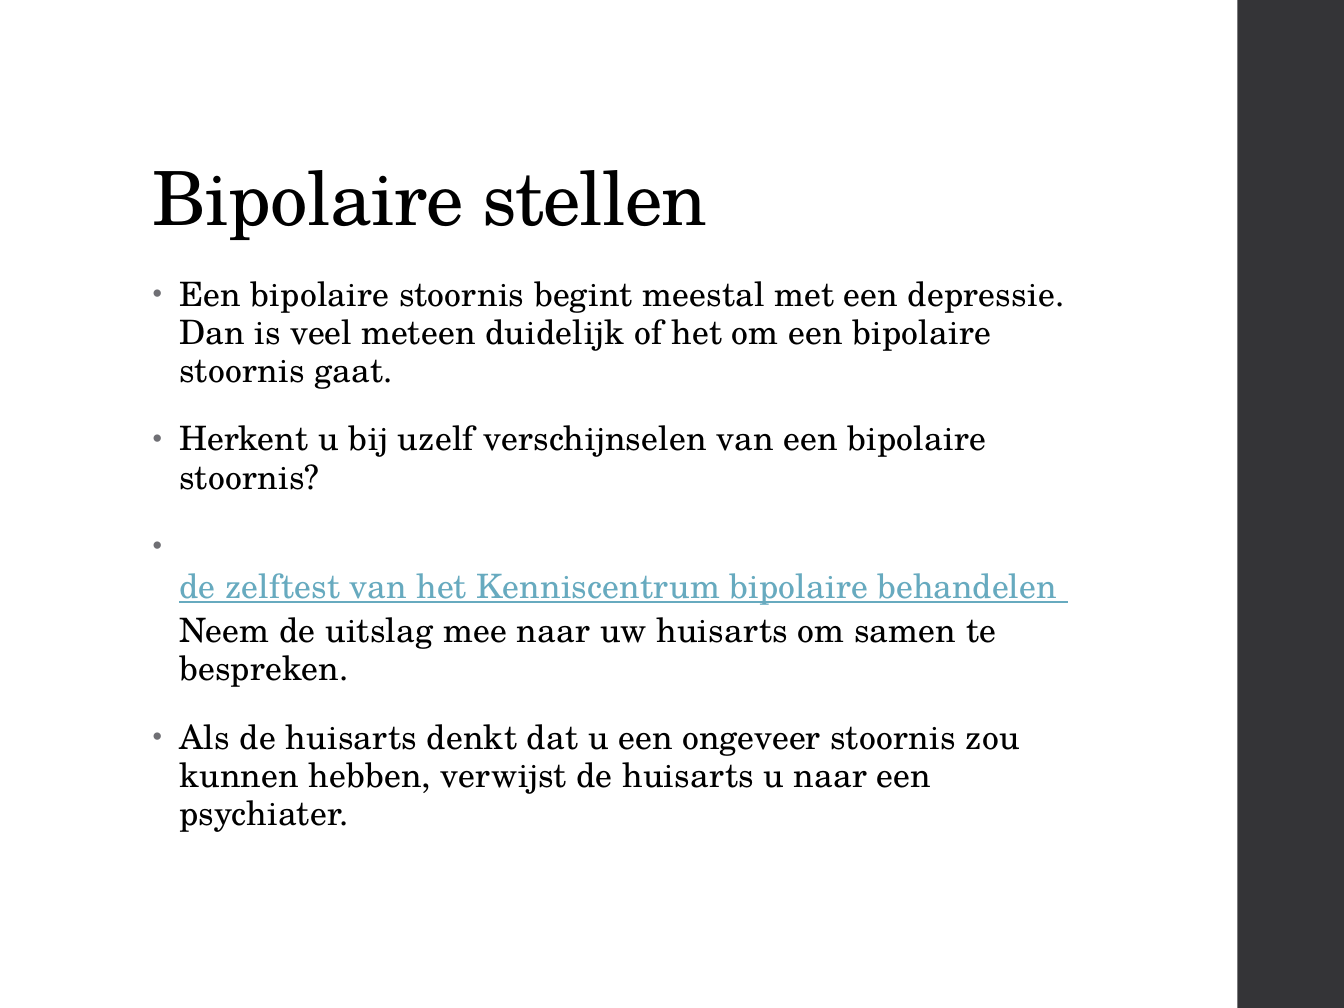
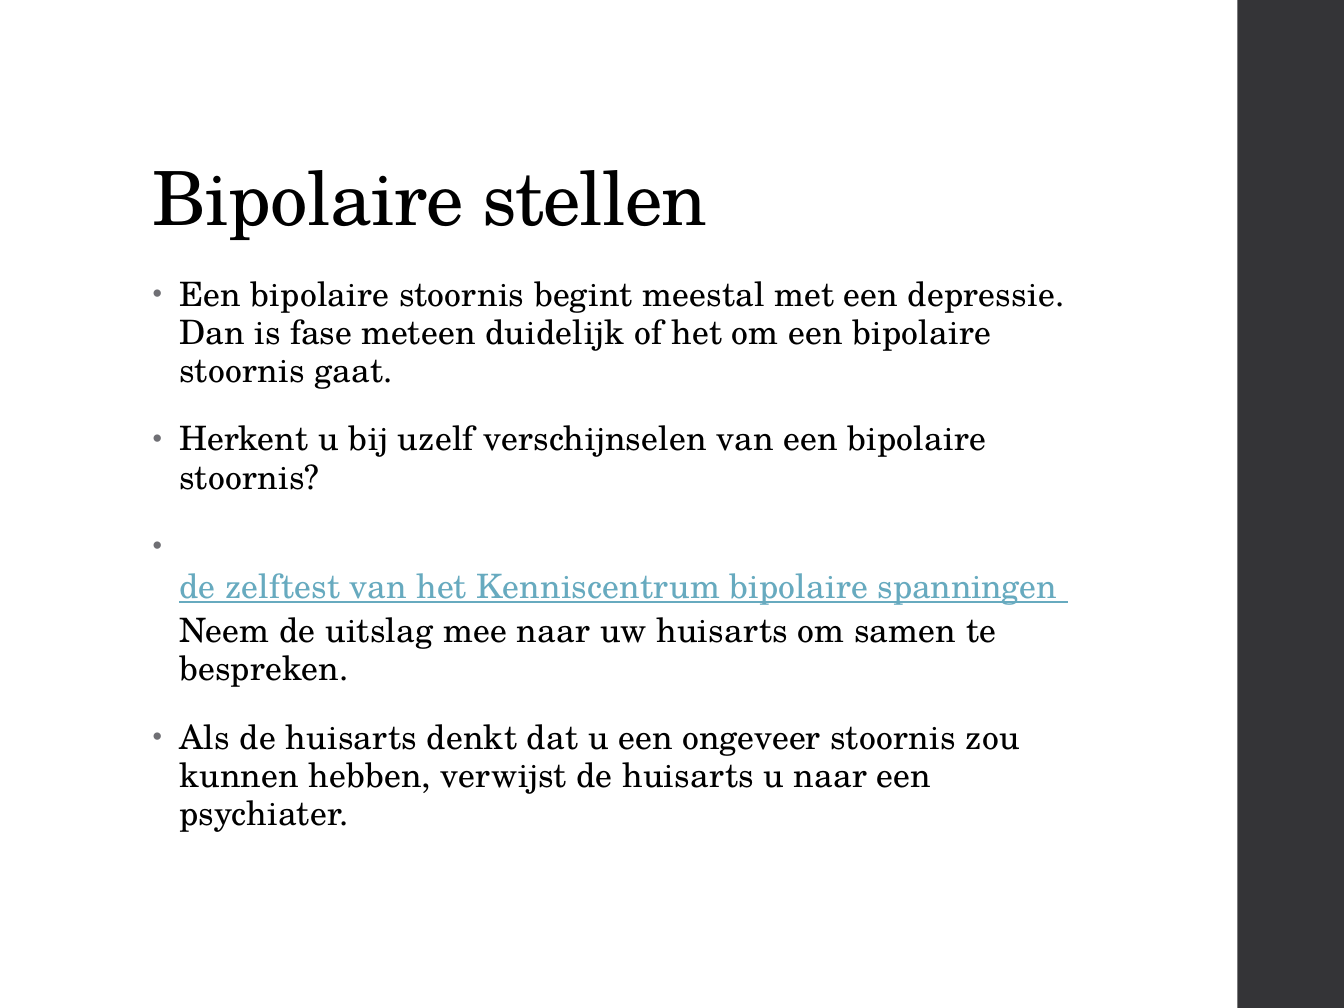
veel: veel -> fase (321, 333)
behandelen: behandelen -> spanningen (967, 588)
